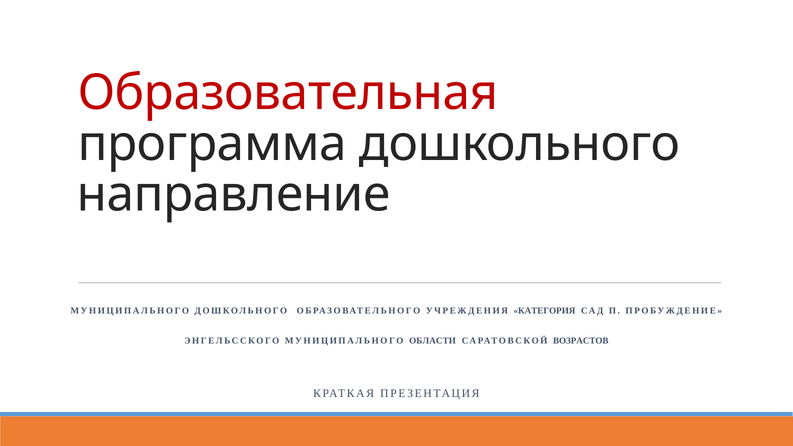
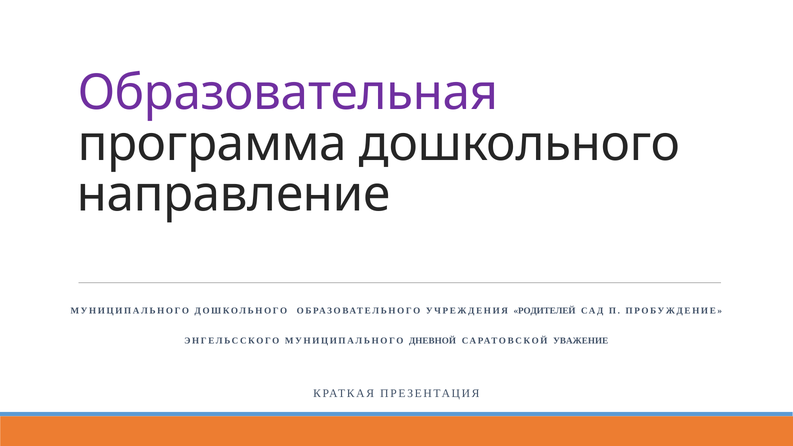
Образовательная colour: red -> purple (288, 93)
КАТЕГОРИЯ: КАТЕГОРИЯ -> РОДИТЕЛЕЙ (545, 311)
ОБЛАСТИ: ОБЛАСТИ -> ДНЕВНОЙ (433, 341)
ВОЗРАСТОВ: ВОЗРАСТОВ -> УВАЖЕНИЕ (581, 341)
